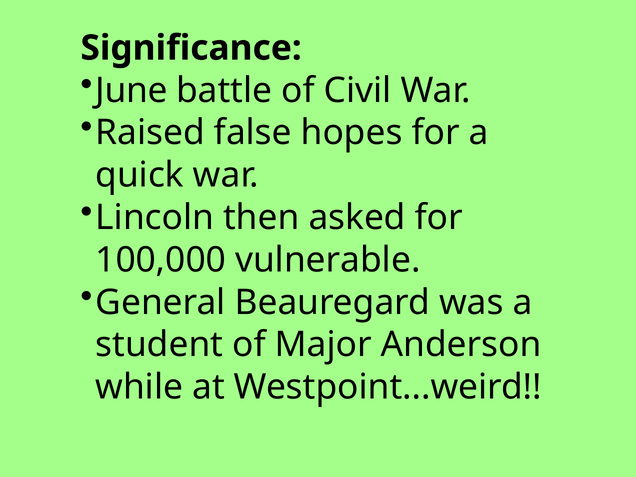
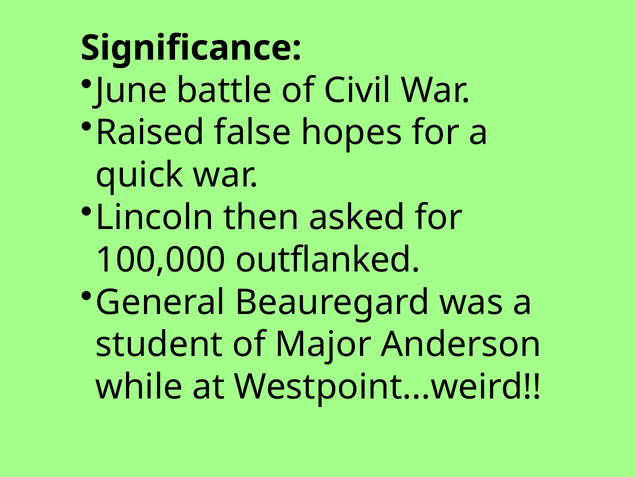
vulnerable: vulnerable -> outflanked (328, 260)
